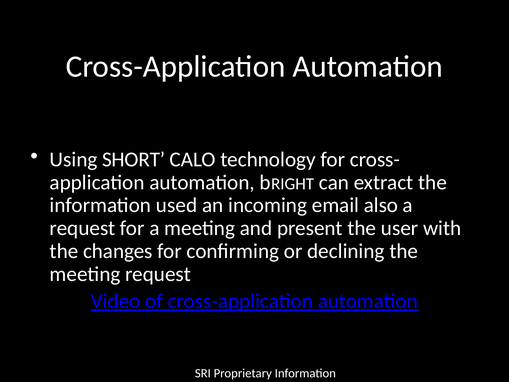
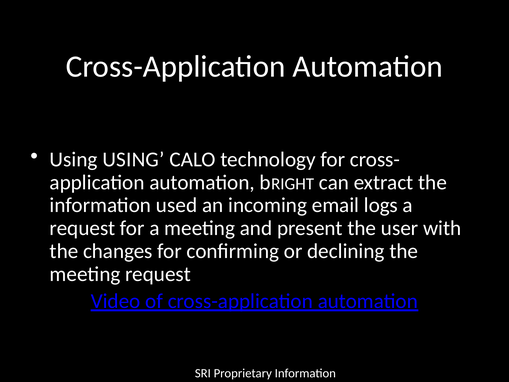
Using SHORT: SHORT -> USING (133, 159)
also: also -> logs (381, 205)
